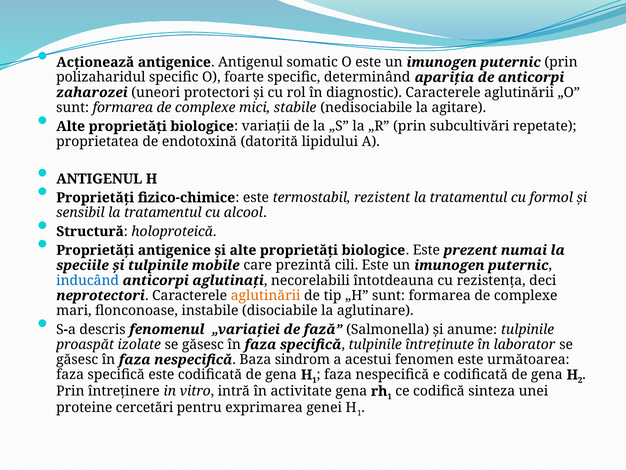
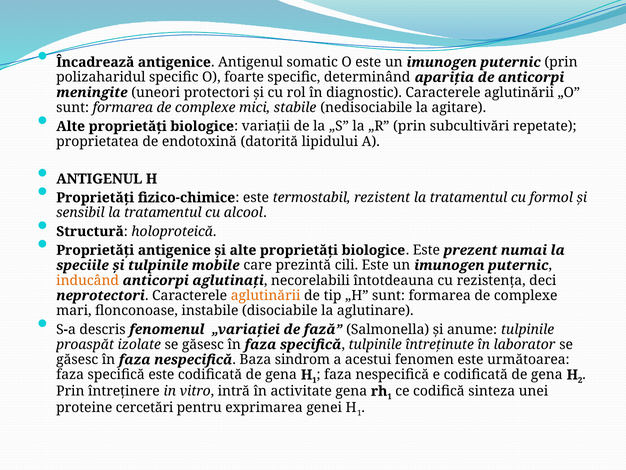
Acţionează: Acţionează -> Încadrează (95, 62)
zaharozei: zaharozei -> meningite (92, 92)
inducând colour: blue -> orange (88, 280)
